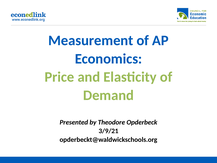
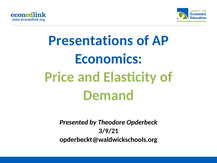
Measurement: Measurement -> Presentations (91, 40)
